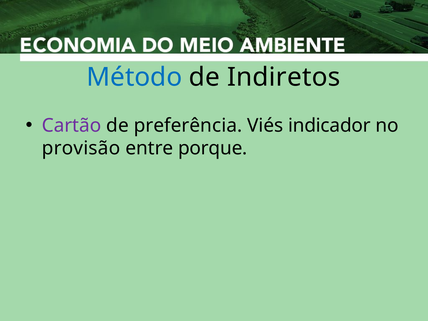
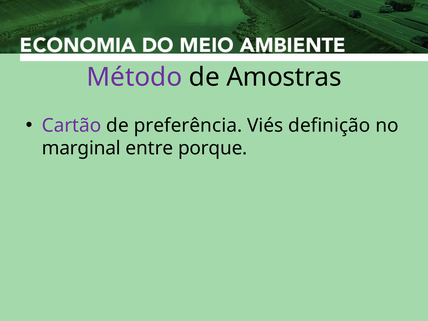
Método colour: blue -> purple (134, 77)
Indiretos: Indiretos -> Amostras (284, 77)
indicador: indicador -> definição (329, 125)
provisão: provisão -> marginal (81, 148)
